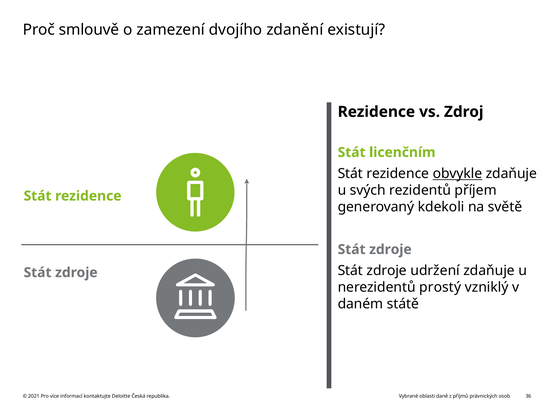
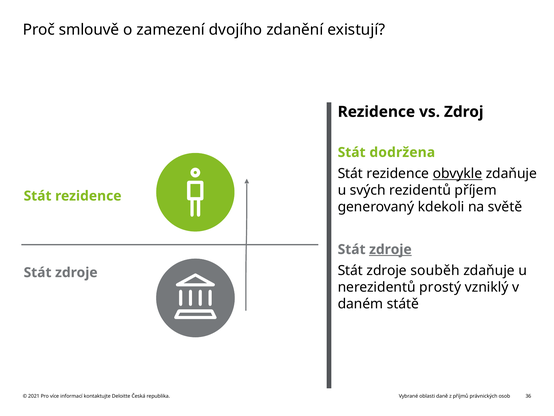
licenčním: licenčním -> dodržena (402, 152)
zdroje underline: none -> present (390, 249)
udržení: udržení -> souběh (435, 270)
